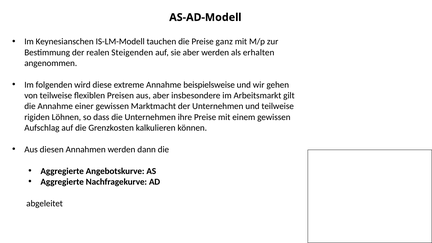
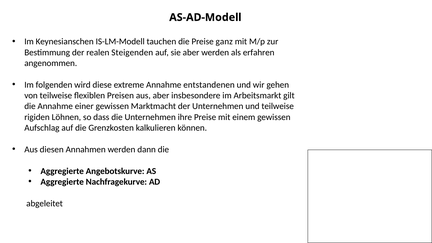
erhalten: erhalten -> erfahren (259, 52)
beispielsweise: beispielsweise -> entstandenen (209, 85)
